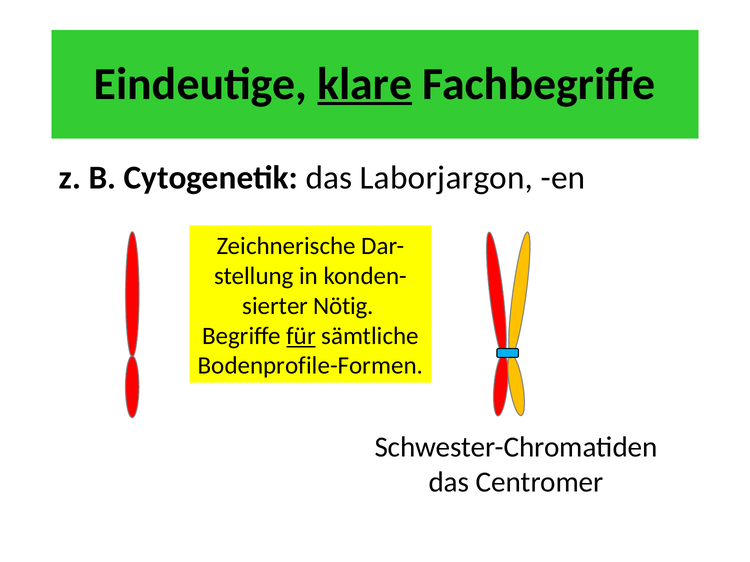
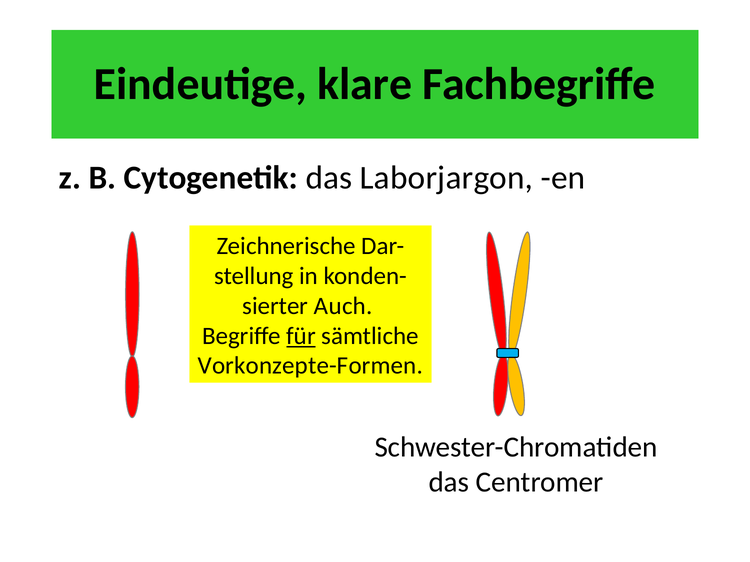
klare underline: present -> none (365, 84)
Nötig: Nötig -> Auch (343, 306)
Bodenprofile-Formen: Bodenprofile-Formen -> Vorkonzepte-Formen (310, 366)
